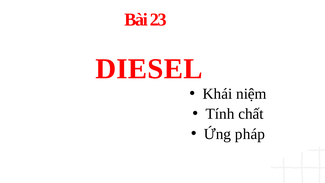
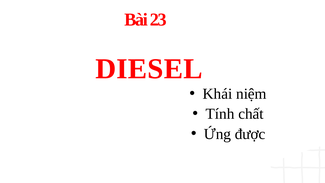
pháp: pháp -> được (250, 134)
